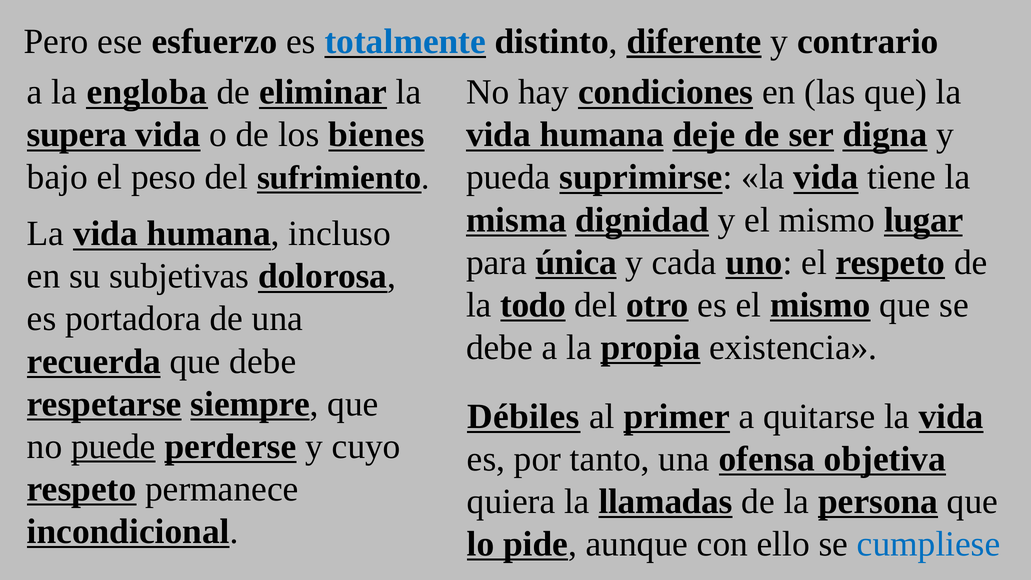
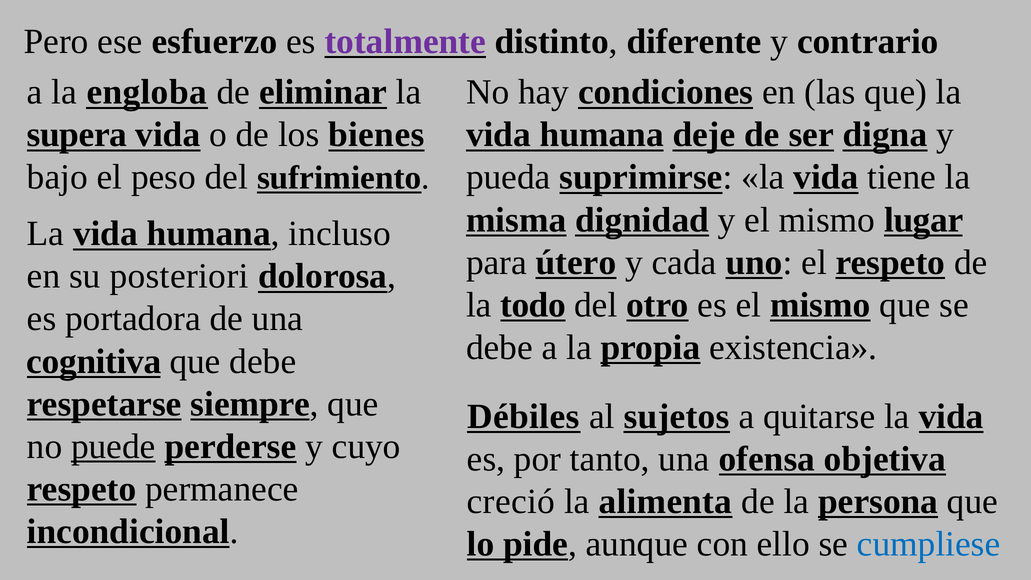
totalmente colour: blue -> purple (405, 41)
diferente underline: present -> none (694, 41)
única: única -> útero (576, 262)
subjetivas: subjetivas -> posteriori (179, 276)
recuerda: recuerda -> cognitiva (94, 361)
primer: primer -> sujetos (677, 416)
quiera: quiera -> creció (511, 502)
llamadas: llamadas -> alimenta (665, 502)
